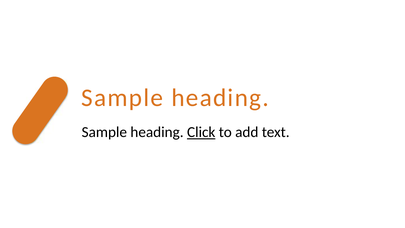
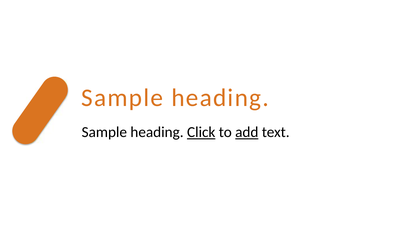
add underline: none -> present (247, 132)
